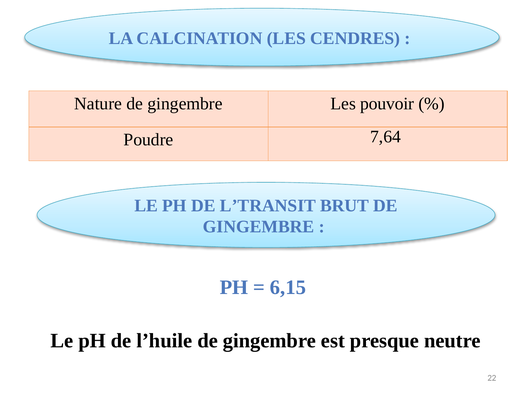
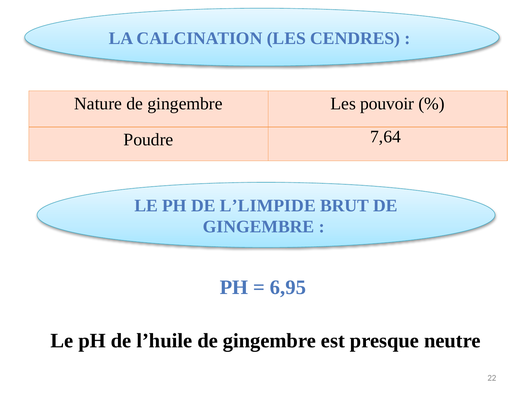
L’TRANSIT: L’TRANSIT -> L’LIMPIDE (268, 206)
6,15: 6,15 -> 6,95 (288, 287)
